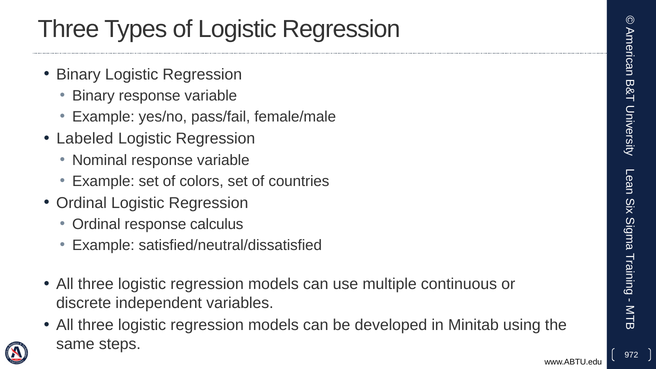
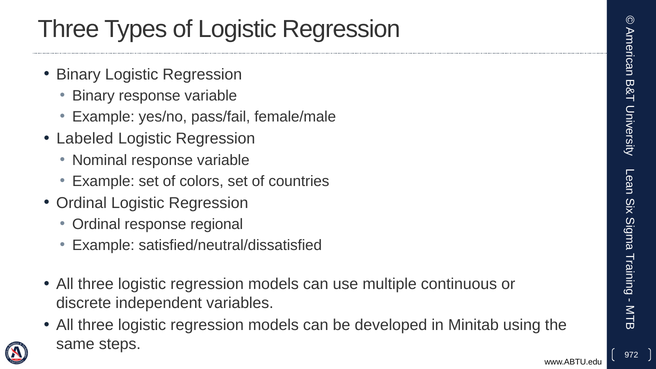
calculus: calculus -> regional (217, 224)
